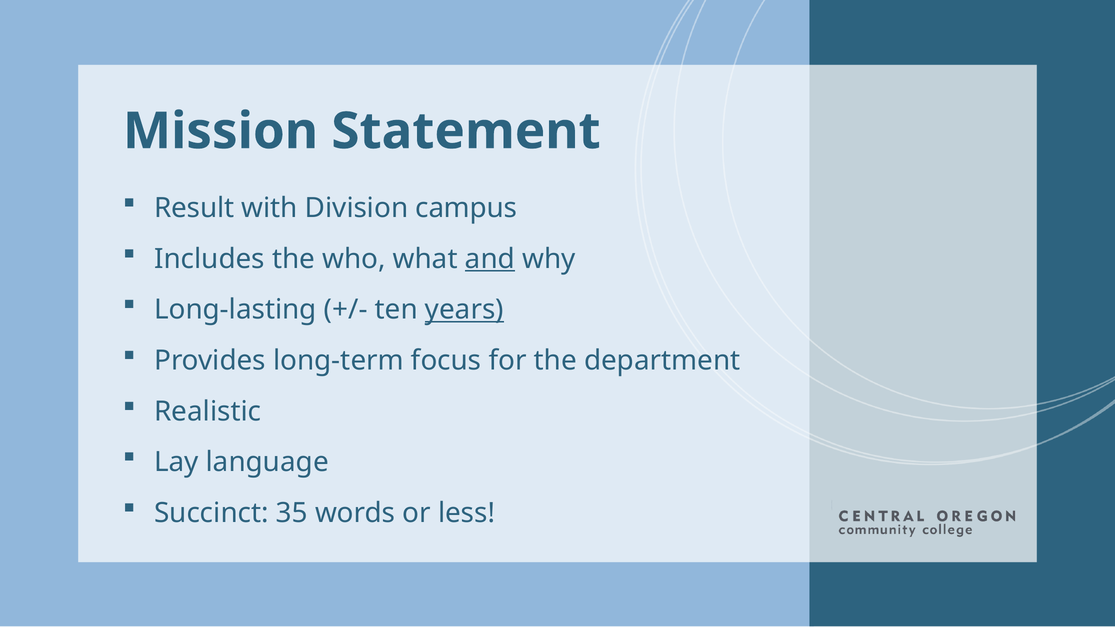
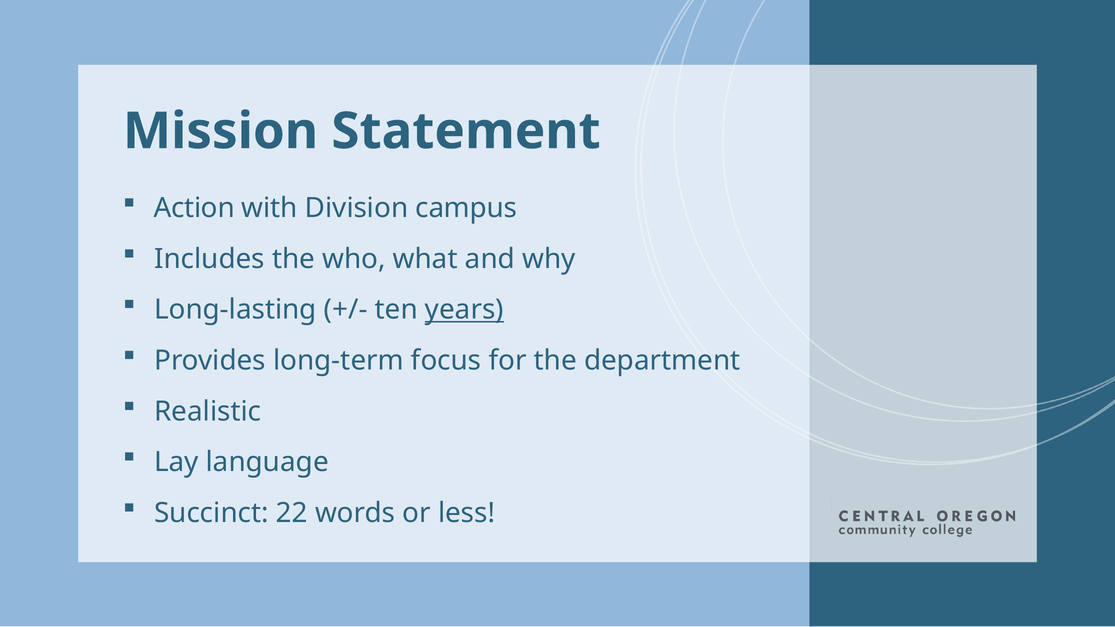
Result: Result -> Action (194, 208)
and underline: present -> none (490, 259)
35: 35 -> 22 (292, 513)
